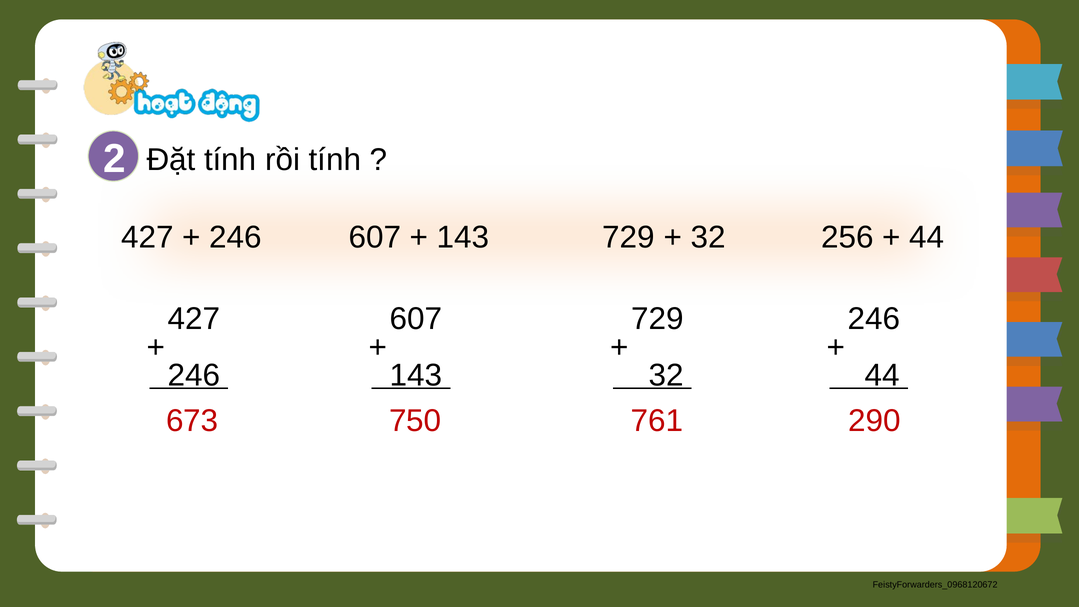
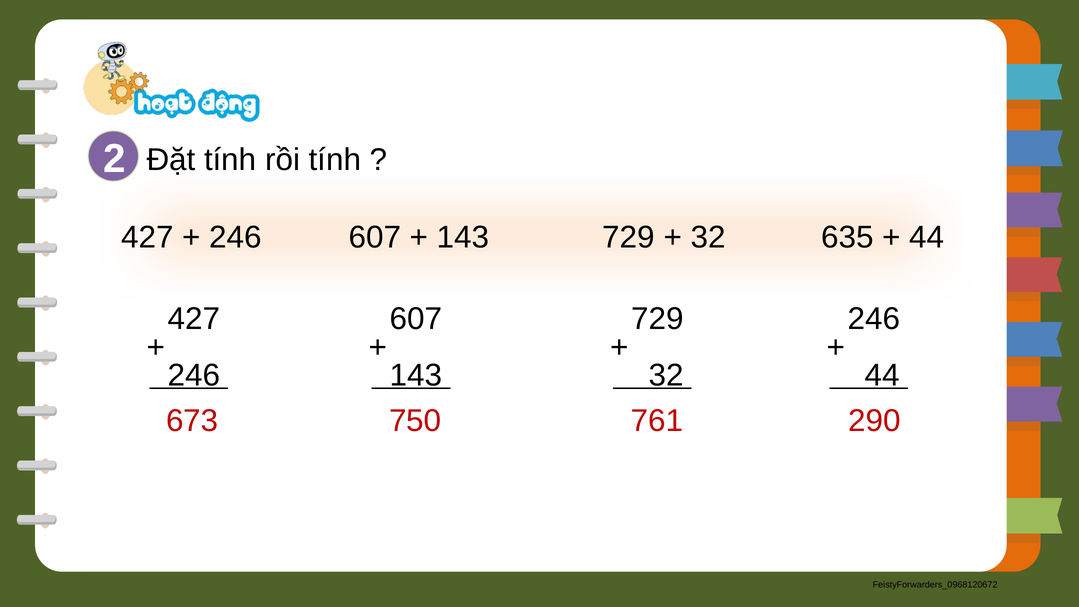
256: 256 -> 635 (847, 237)
